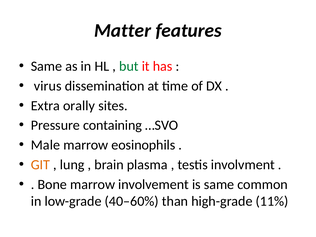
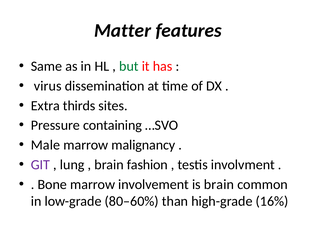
orally: orally -> thirds (79, 106)
eosinophils: eosinophils -> malignancy (143, 145)
GIT colour: orange -> purple (40, 165)
plasma: plasma -> fashion (147, 165)
is same: same -> brain (219, 184)
40–60%: 40–60% -> 80–60% (132, 201)
11%: 11% -> 16% (272, 201)
